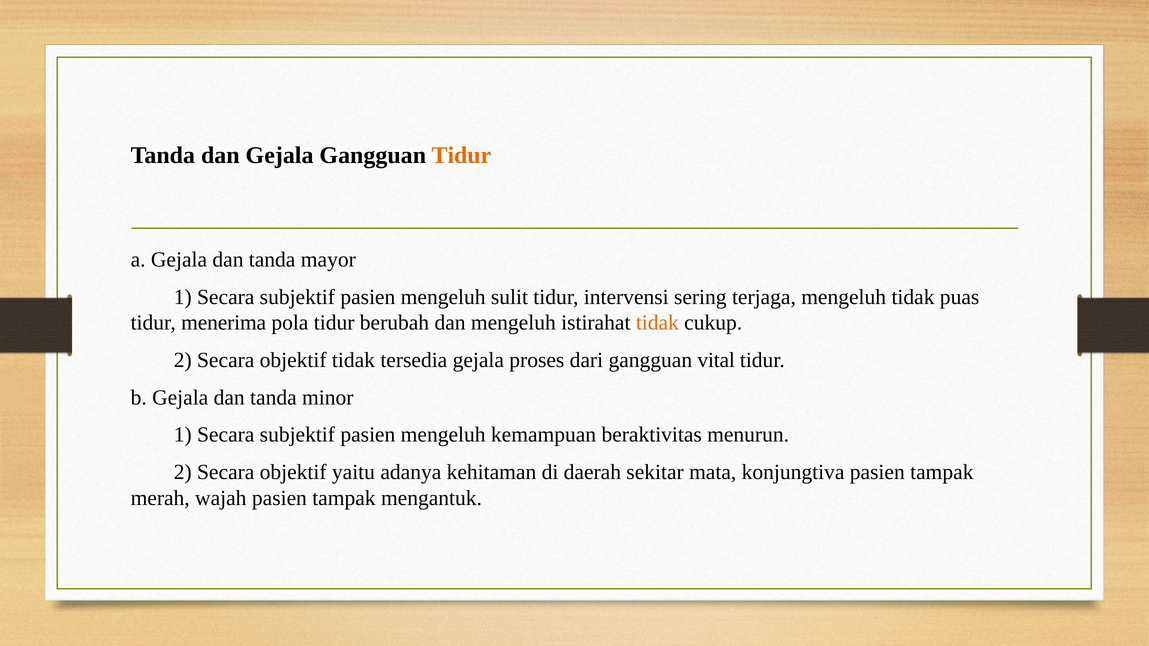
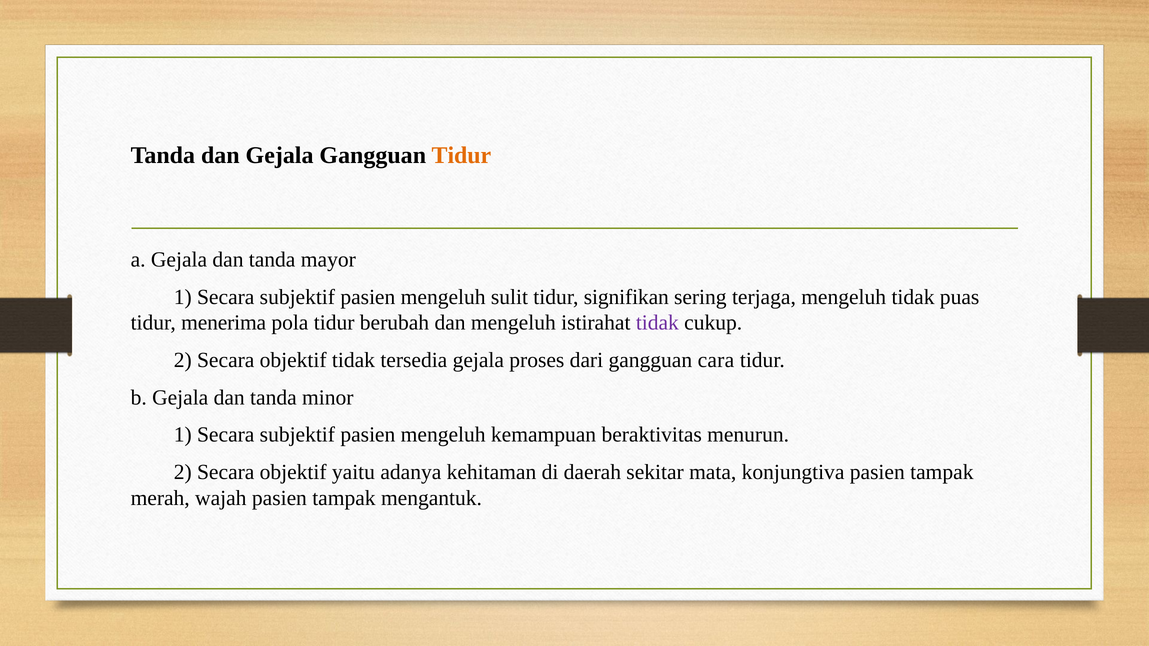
intervensi: intervensi -> signifikan (626, 297)
tidak colour: orange -> purple (657, 323)
vital: vital -> cara (716, 360)
